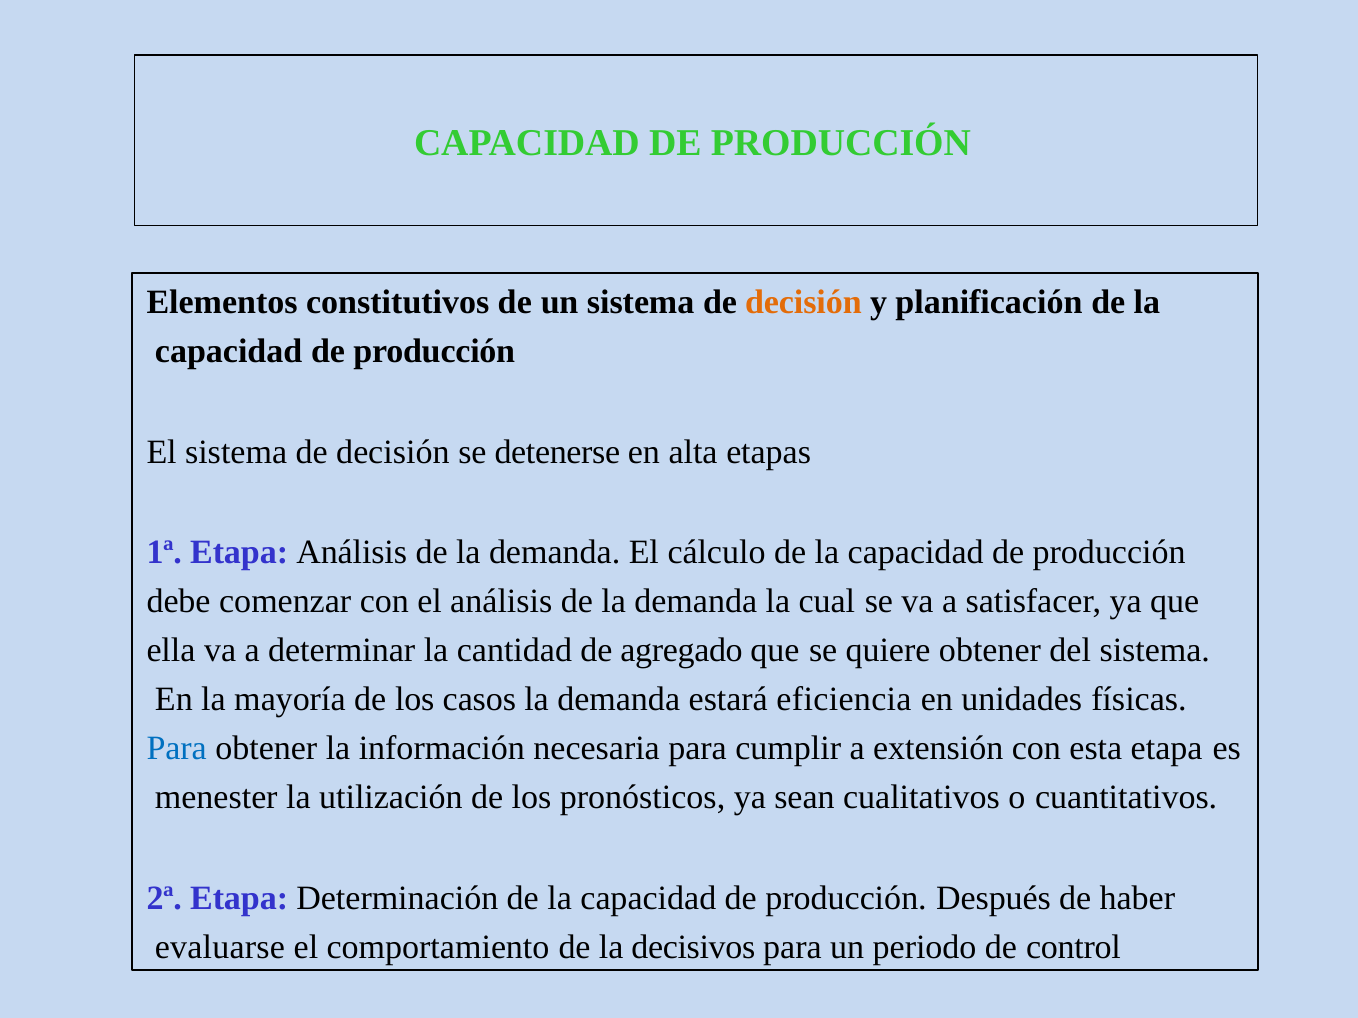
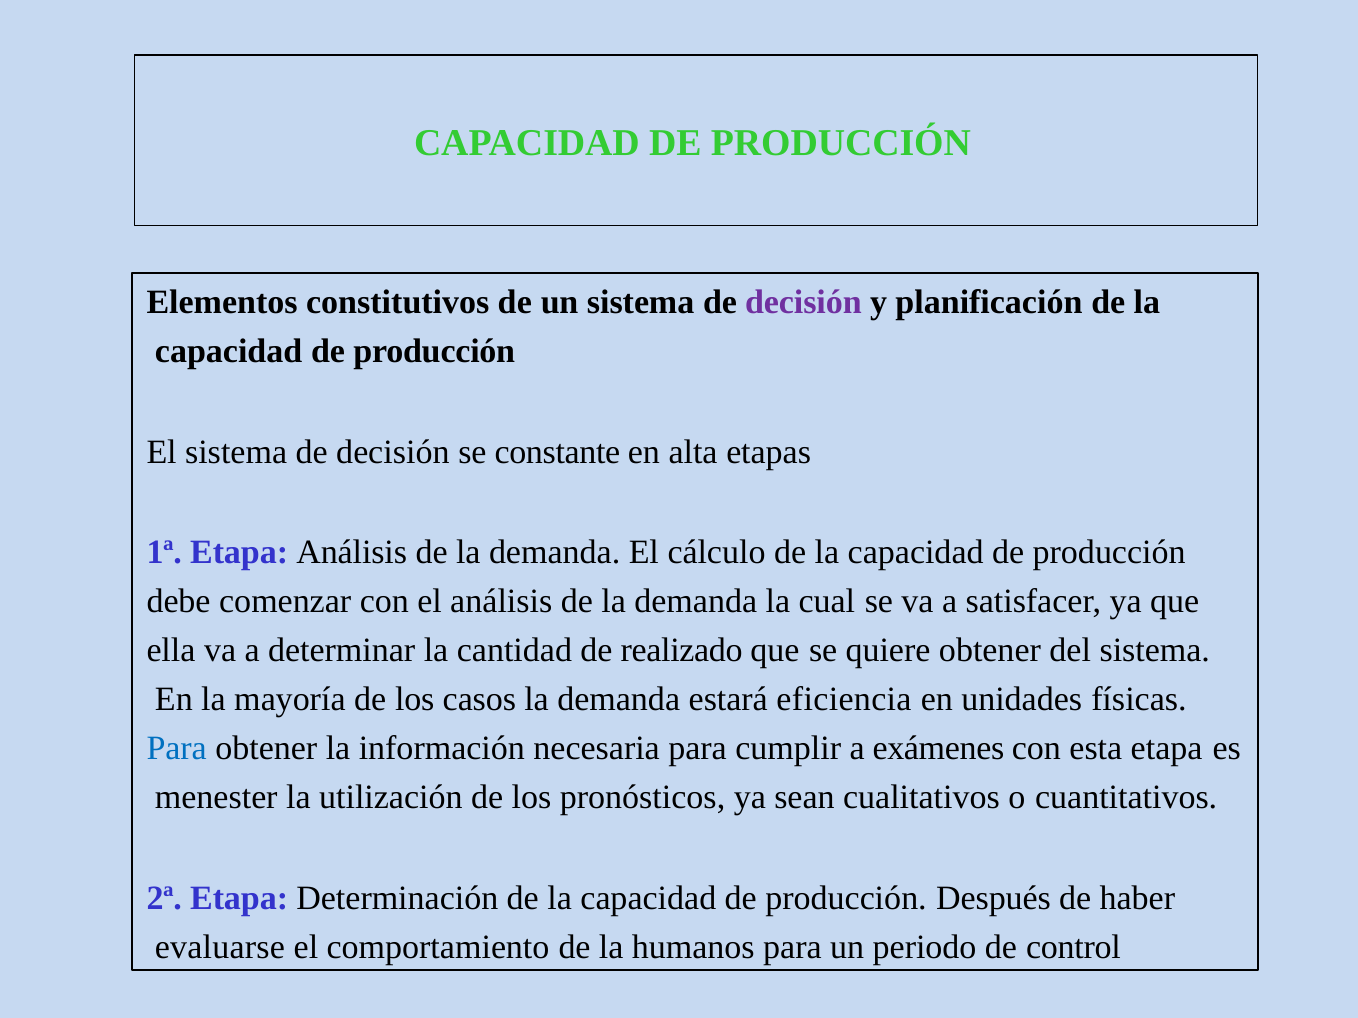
decisión colour: orange -> purple (803, 302)
detenerse: detenerse -> constante (557, 452)
agregado: agregado -> realizado (682, 650)
extensión: extensión -> exámenes (938, 748)
decisivos: decisivos -> humanos (693, 946)
